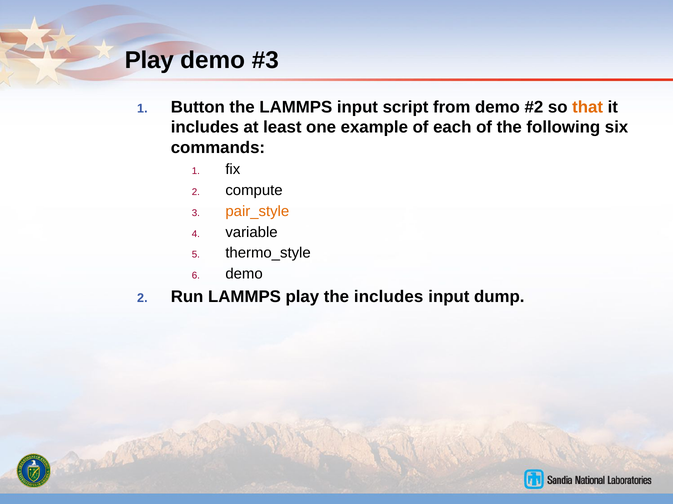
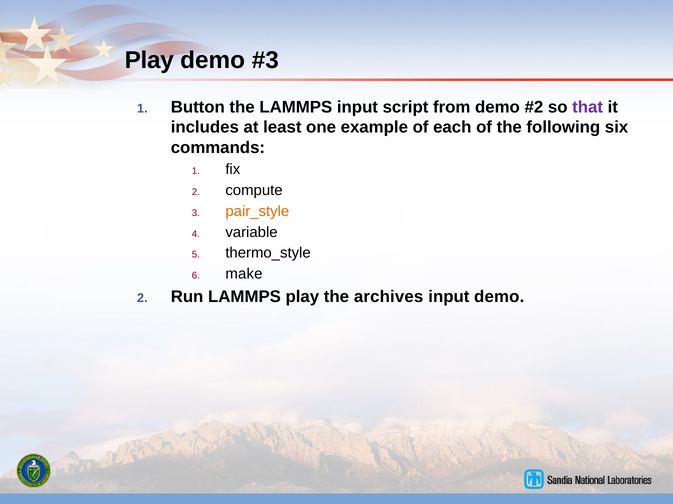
that colour: orange -> purple (588, 107)
demo: demo -> make (244, 274)
the includes: includes -> archives (389, 297)
input dump: dump -> demo (499, 297)
